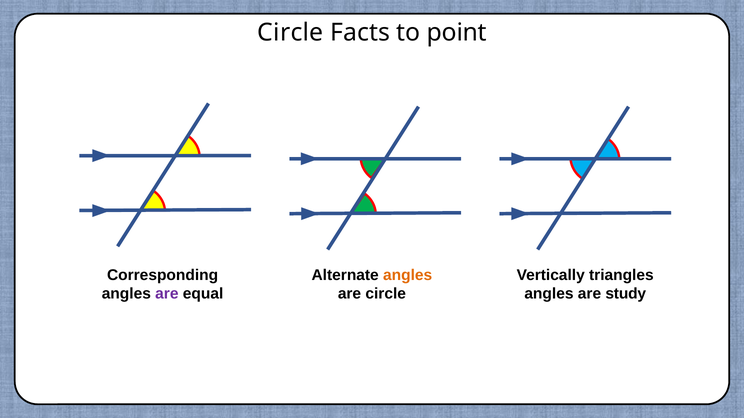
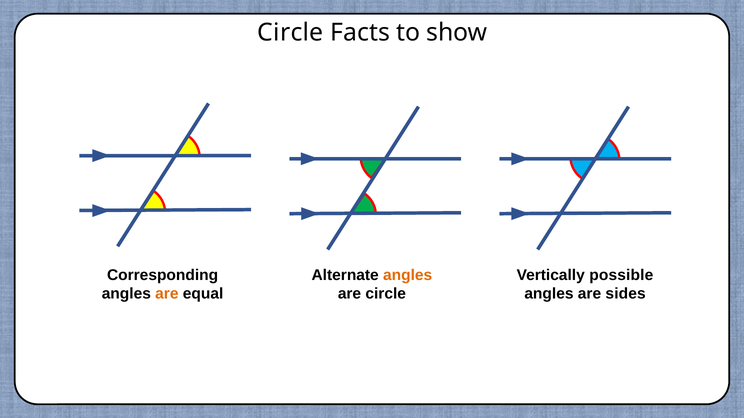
point: point -> show (457, 33)
triangles: triangles -> possible (621, 276)
are colour: purple -> orange (167, 294)
study: study -> sides (626, 294)
